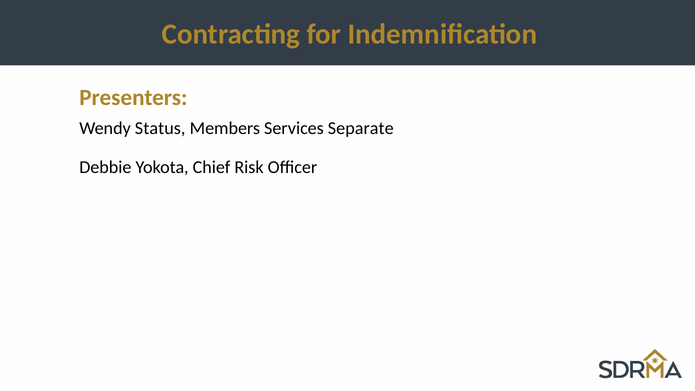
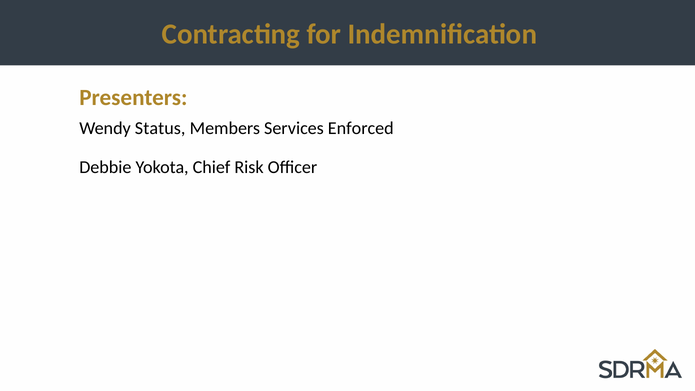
Separate: Separate -> Enforced (361, 128)
